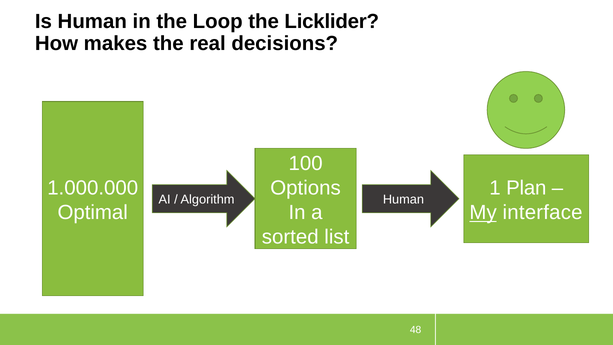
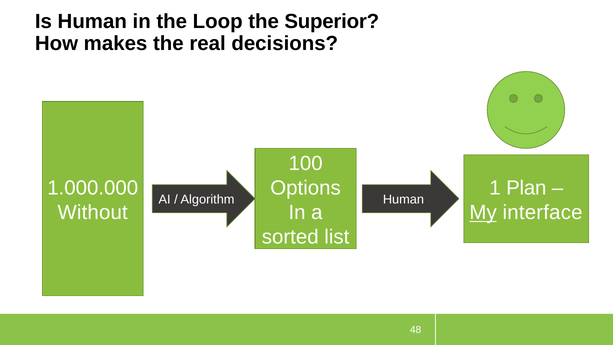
Licklider: Licklider -> Superior (332, 21)
Optimal: Optimal -> Without (93, 212)
